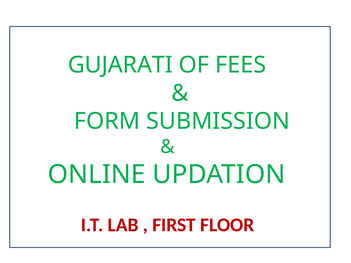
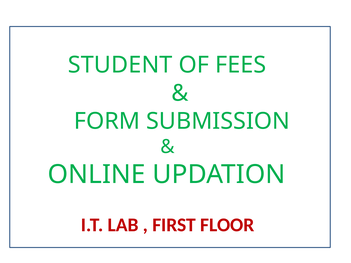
GUJARATI: GUJARATI -> STUDENT (120, 65)
